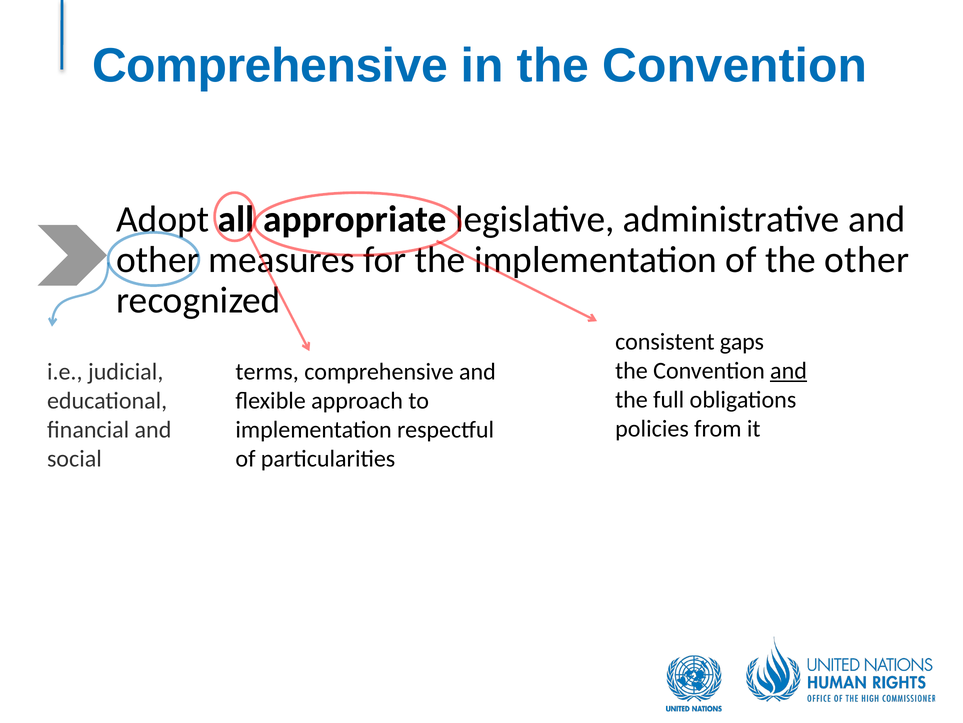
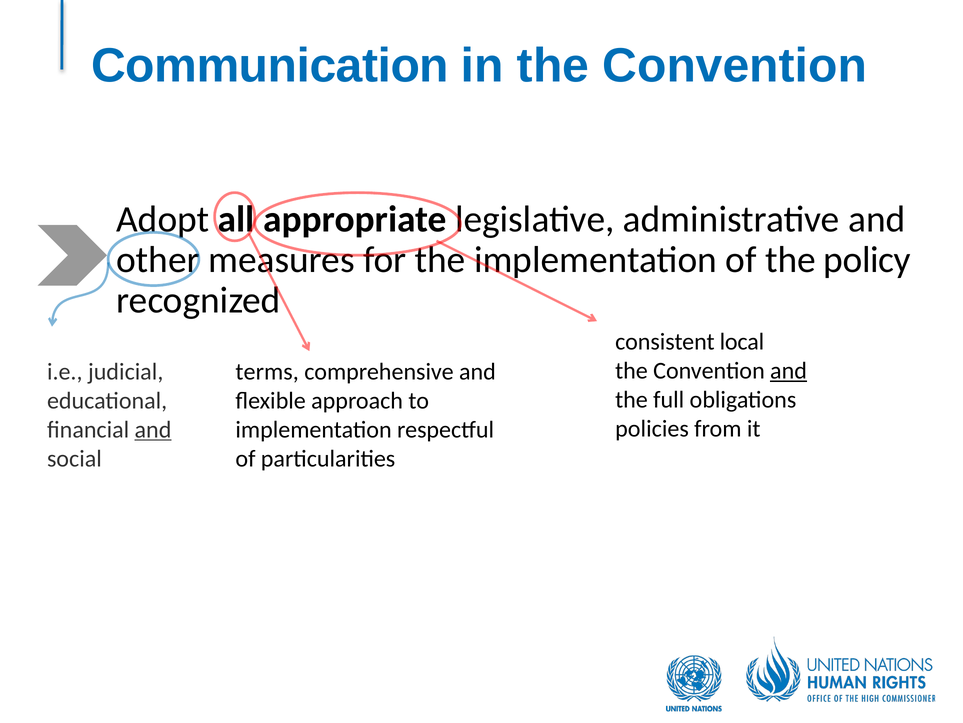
Comprehensive: Comprehensive -> Communication (270, 66)
the other: other -> policy (867, 260)
gaps: gaps -> local (742, 342)
and underline: none -> present (153, 429)
